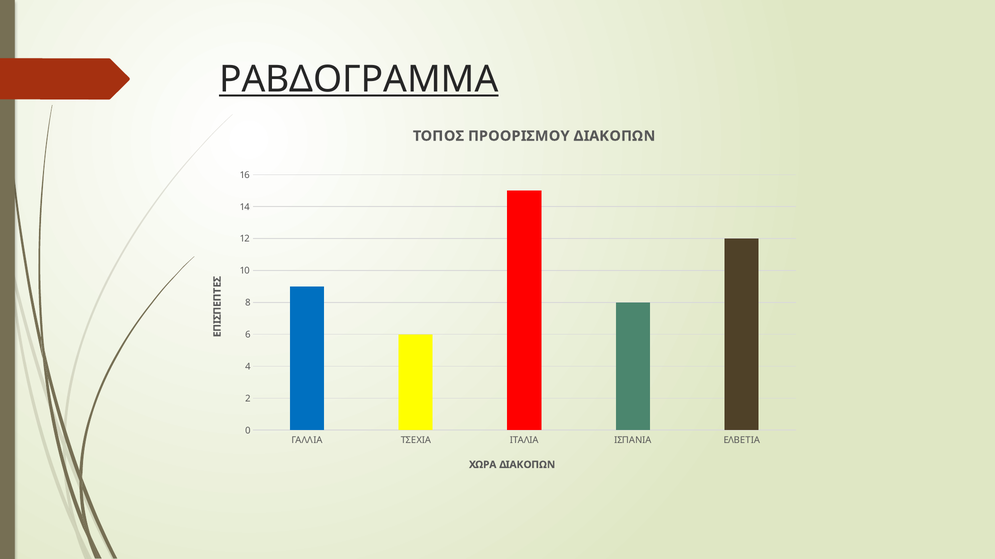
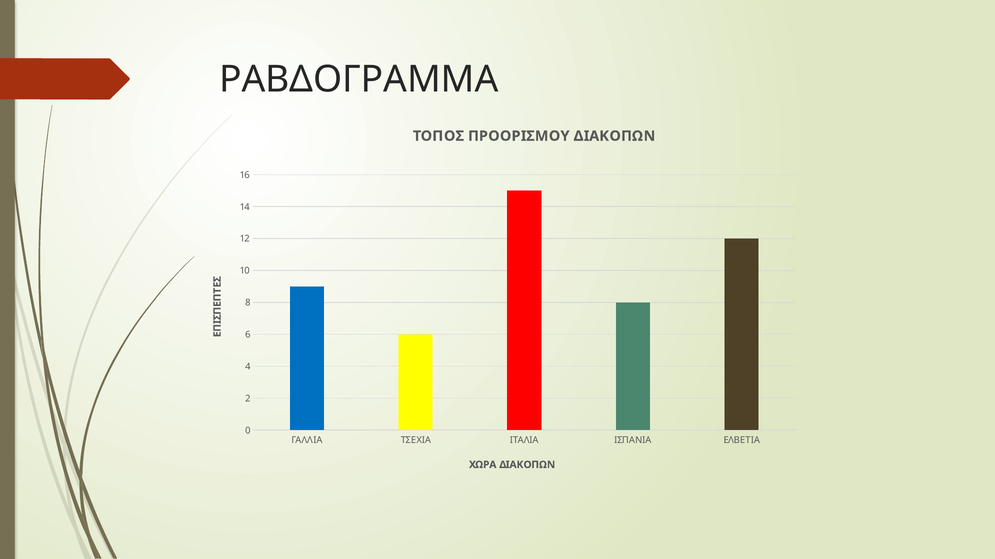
ΡΑΒΔΟΓΡΑΜΜΑ underline: present -> none (359, 80)
